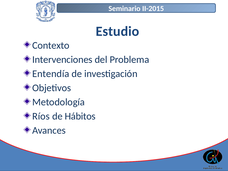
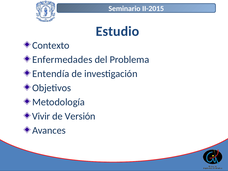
Intervenciones: Intervenciones -> Enfermedades (62, 60)
Ríos: Ríos -> Vivir (41, 116)
Hábitos: Hábitos -> Versión (80, 116)
